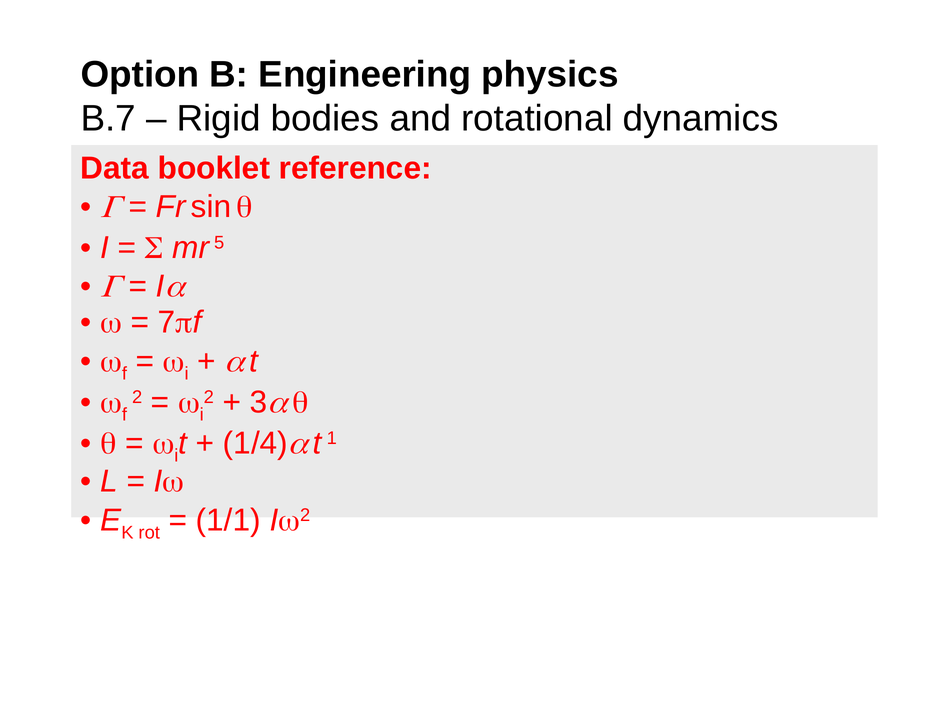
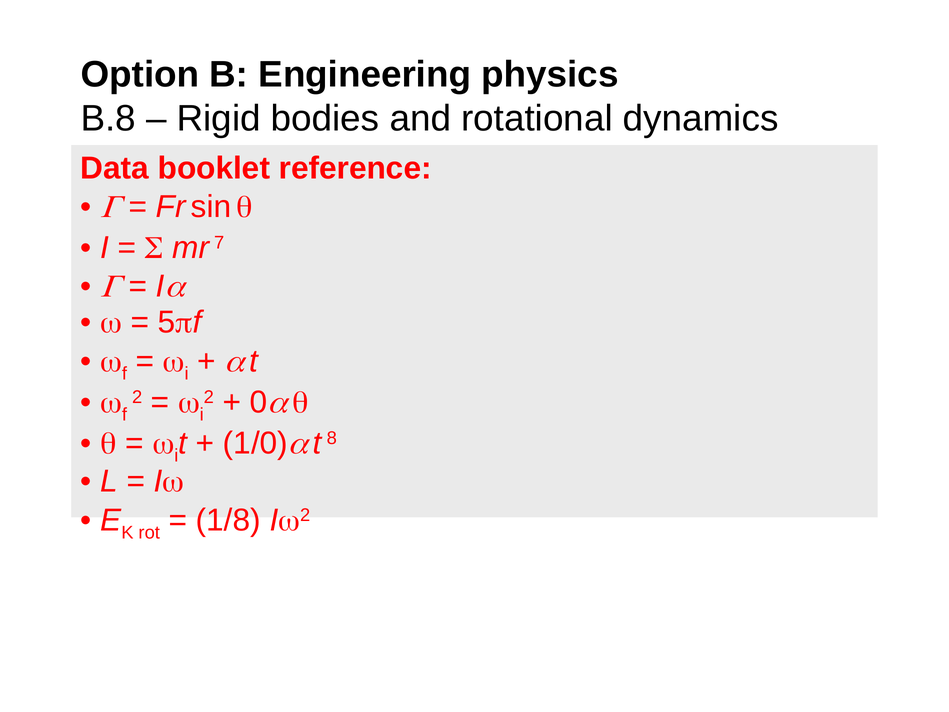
B.7: B.7 -> B.8 (108, 119)
5: 5 -> 7 (219, 243)
7: 7 -> 5 (167, 322)
3: 3 -> 0 (259, 402)
1/4: 1/4 -> 1/0 (255, 443)
1: 1 -> 8 (332, 438)
1/1: 1/1 -> 1/8 (228, 520)
